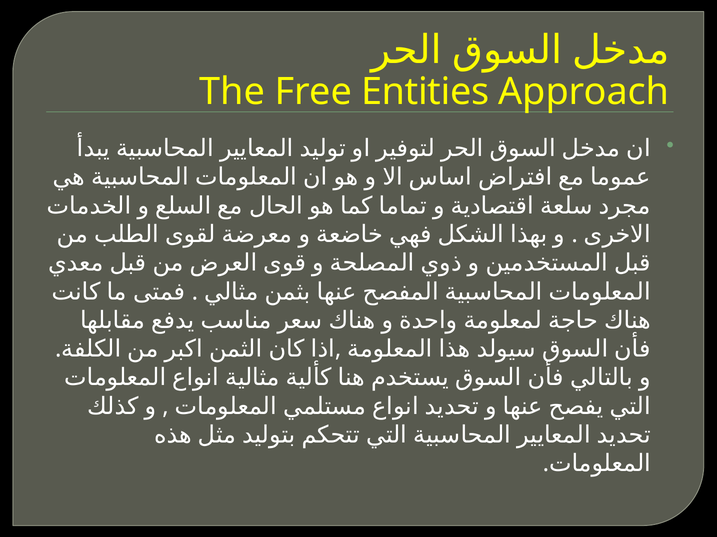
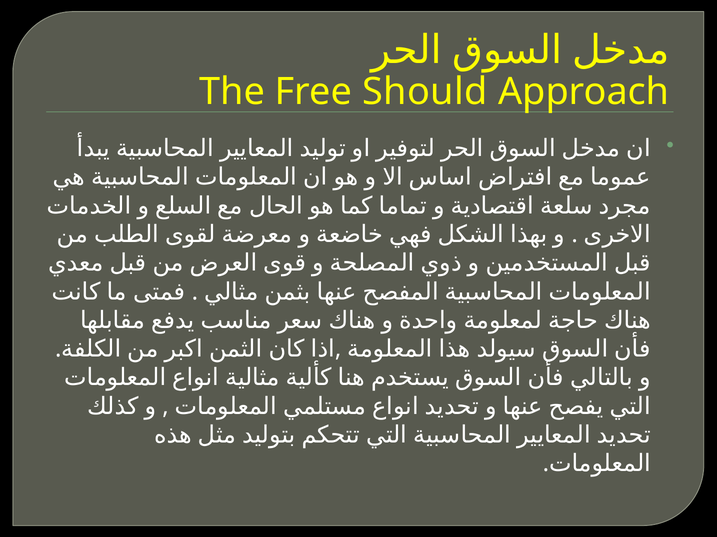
Entities: Entities -> Should (425, 92)
